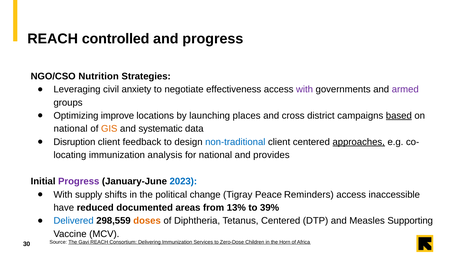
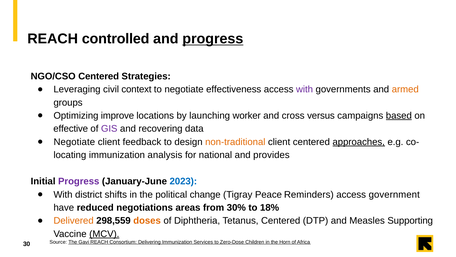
progress underline: none -> present (213, 39)
NGO/CSO Nutrition: Nutrition -> Centered (99, 76)
anxiety: anxiety -> context (137, 89)
armed colour: purple -> orange (405, 89)
places: places -> worker (247, 115)
district: district -> versus (321, 115)
national: national -> effective (71, 129)
GIS colour: orange -> purple (109, 129)
systematic: systematic -> recovering (161, 129)
Disruption: Disruption -> Negotiate (74, 142)
non-traditional colour: blue -> orange (235, 142)
supply: supply -> district (89, 194)
inaccessible: inaccessible -> government (394, 194)
documented: documented -> negotiations (145, 207)
13%: 13% -> 30% (236, 207)
39%: 39% -> 18% (270, 207)
Delivered colour: blue -> orange (74, 220)
MCV underline: none -> present (104, 233)
